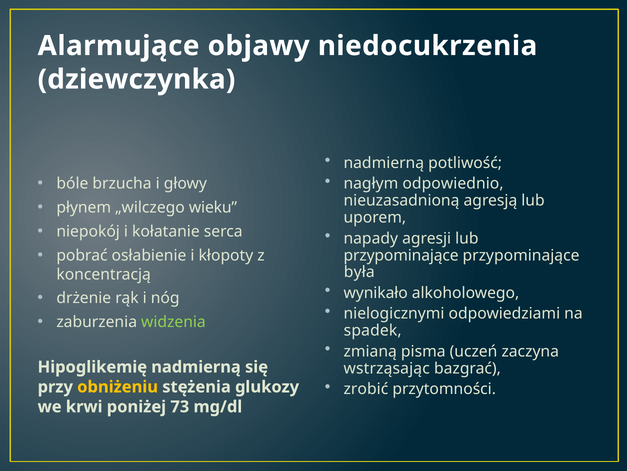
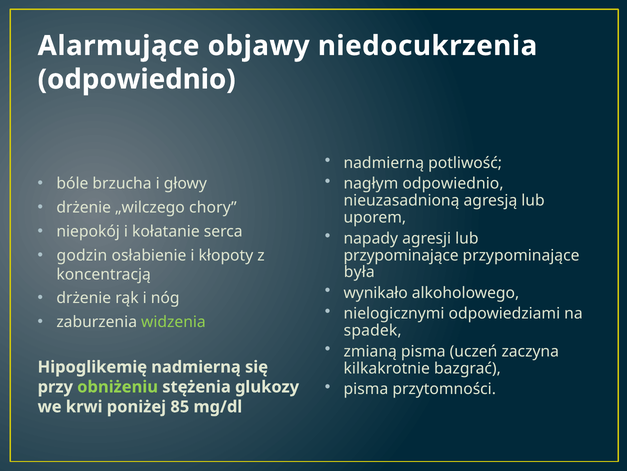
dziewczynka: dziewczynka -> odpowiednio (137, 79)
płynem: płynem -> drżenie (84, 207)
wieku: wieku -> chory (213, 207)
pobrać: pobrać -> godzin (82, 255)
wstrząsając: wstrząsając -> kilkakrotnie (387, 368)
zrobić: zrobić -> pisma (366, 388)
obniżeniu colour: yellow -> light green (118, 386)
73: 73 -> 85 (180, 406)
